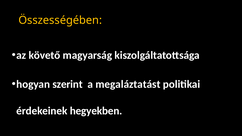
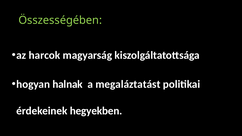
Összességében colour: yellow -> light green (60, 20)
követő: követő -> harcok (44, 55)
szerint: szerint -> halnak (68, 84)
